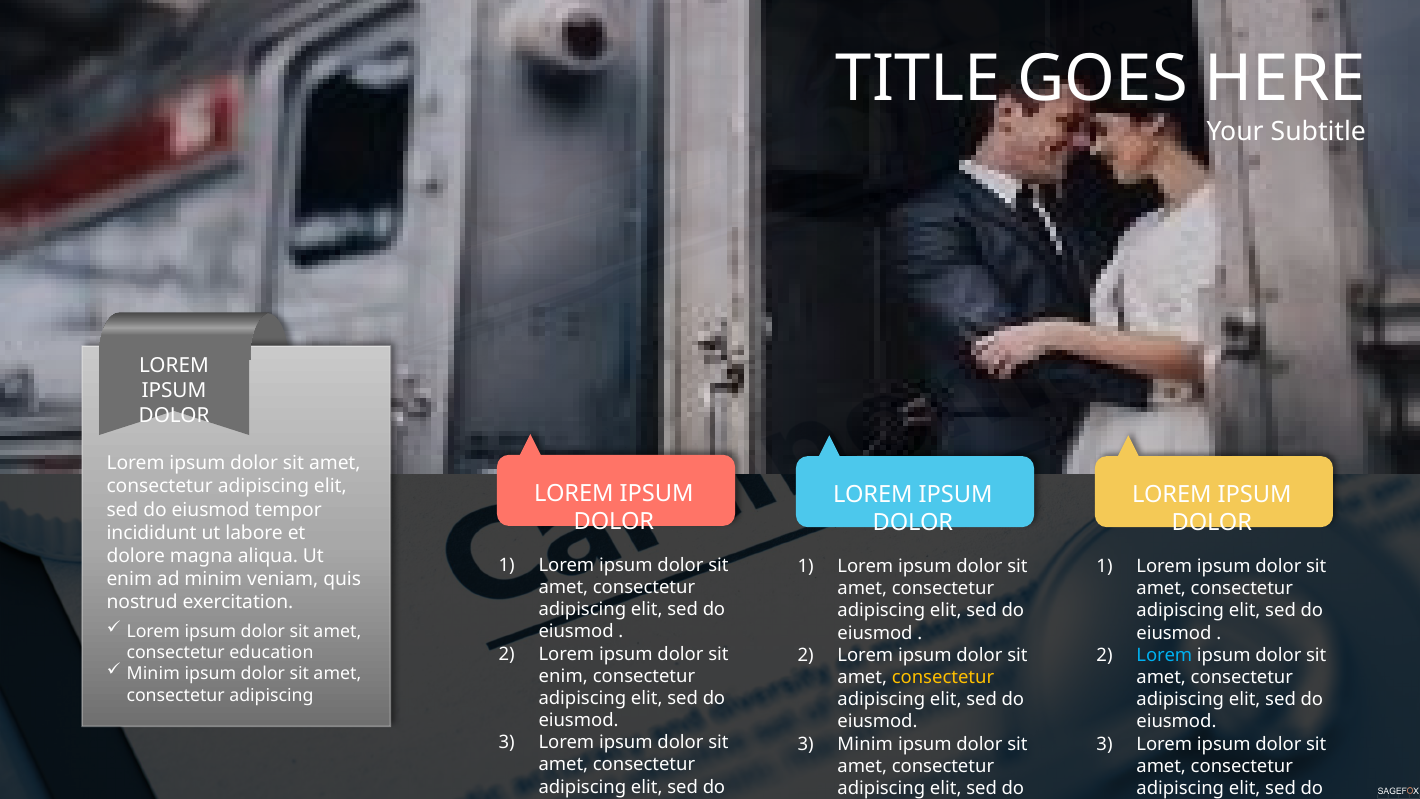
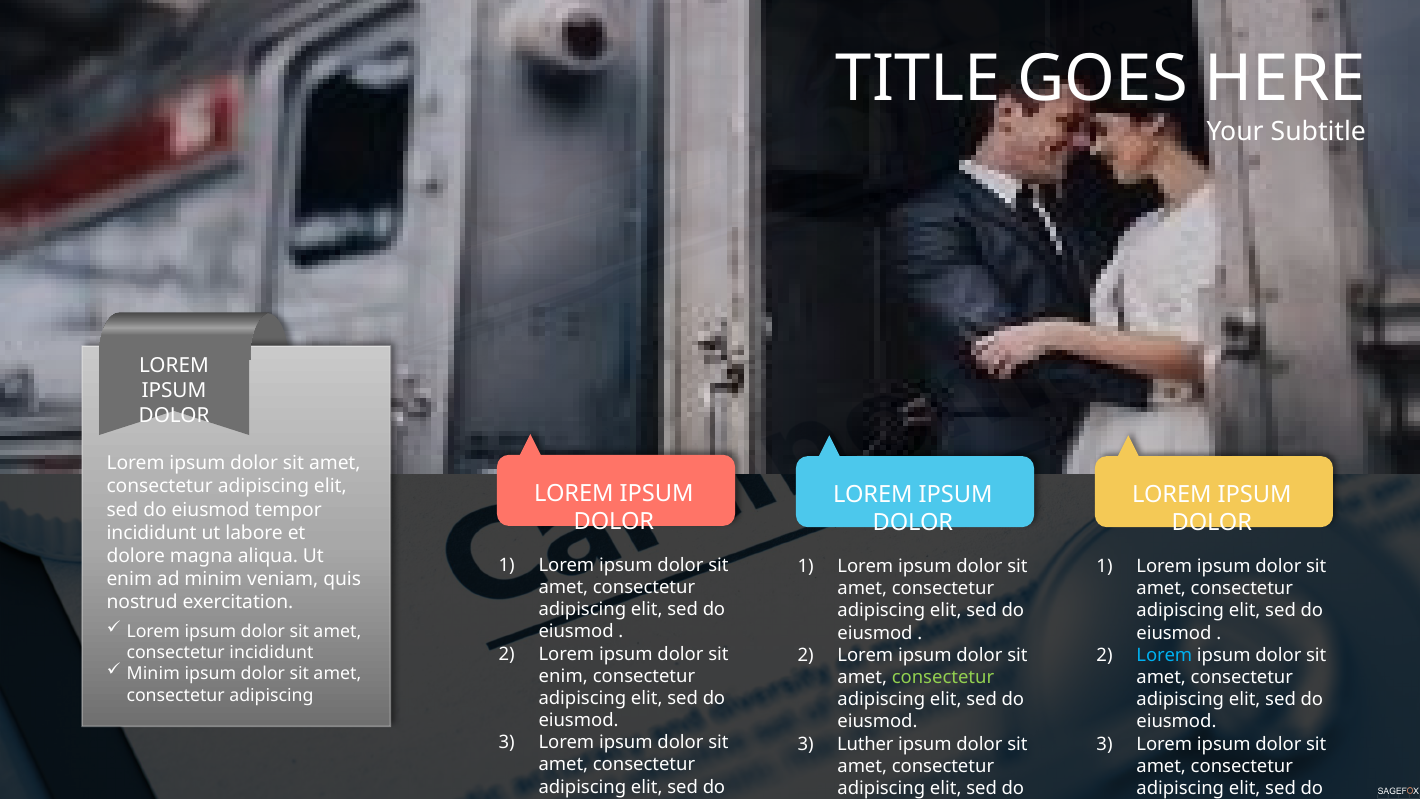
consectetur education: education -> incididunt (271, 652)
consectetur colour: yellow -> light green (943, 677)
Minim: Minim -> Luther (865, 744)
